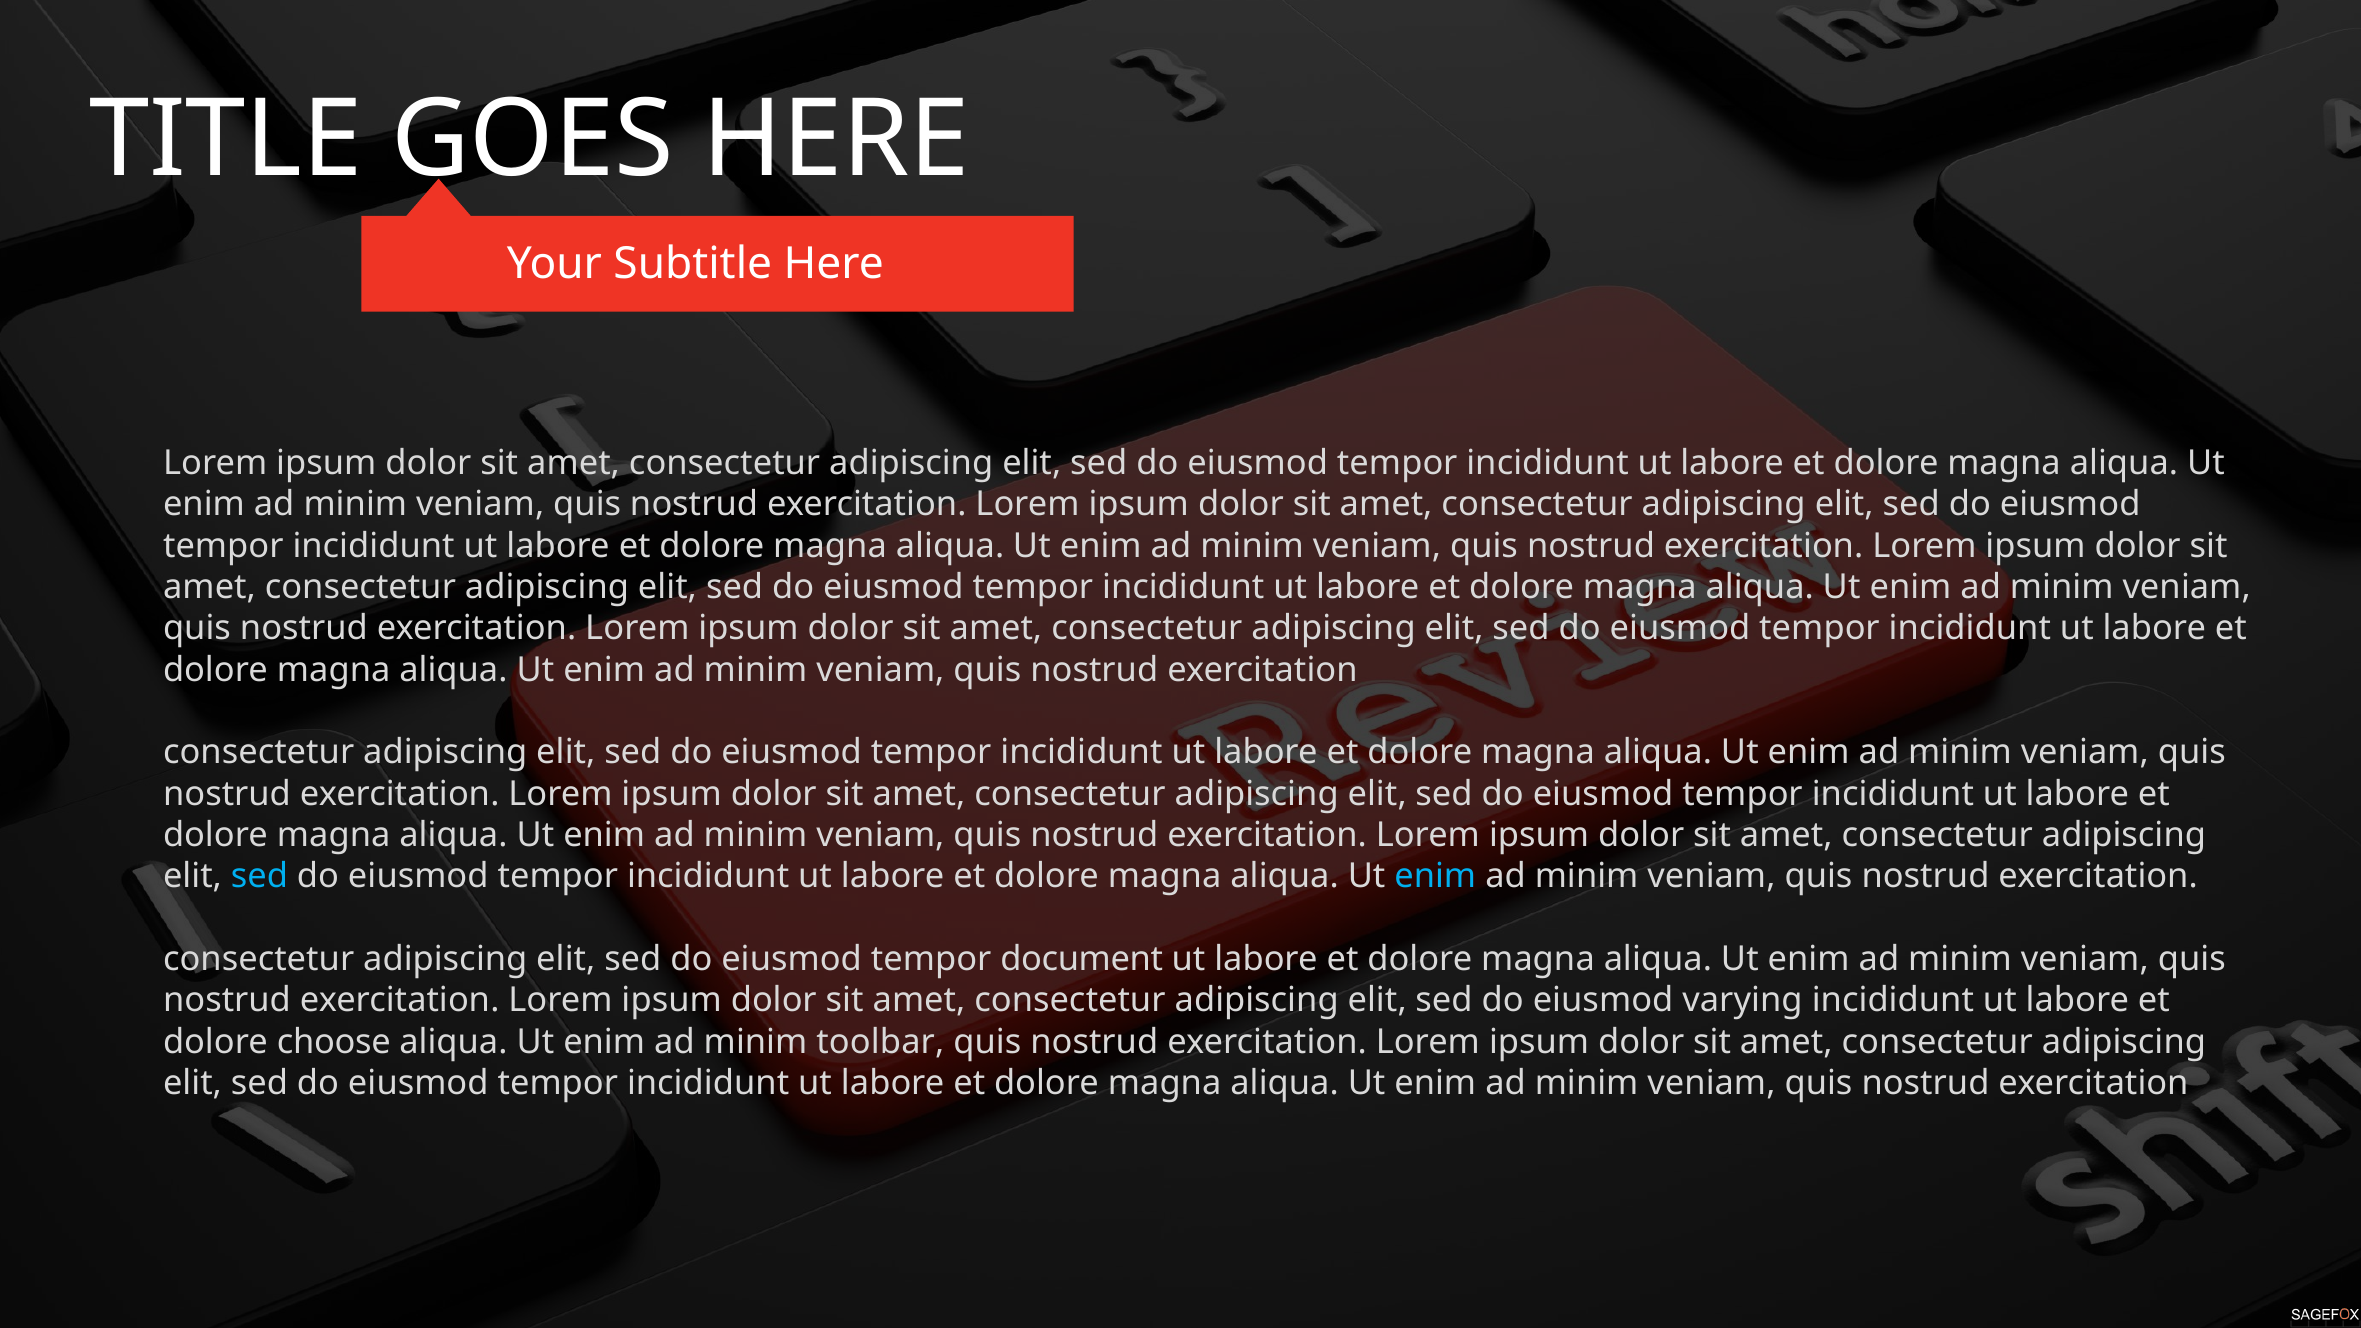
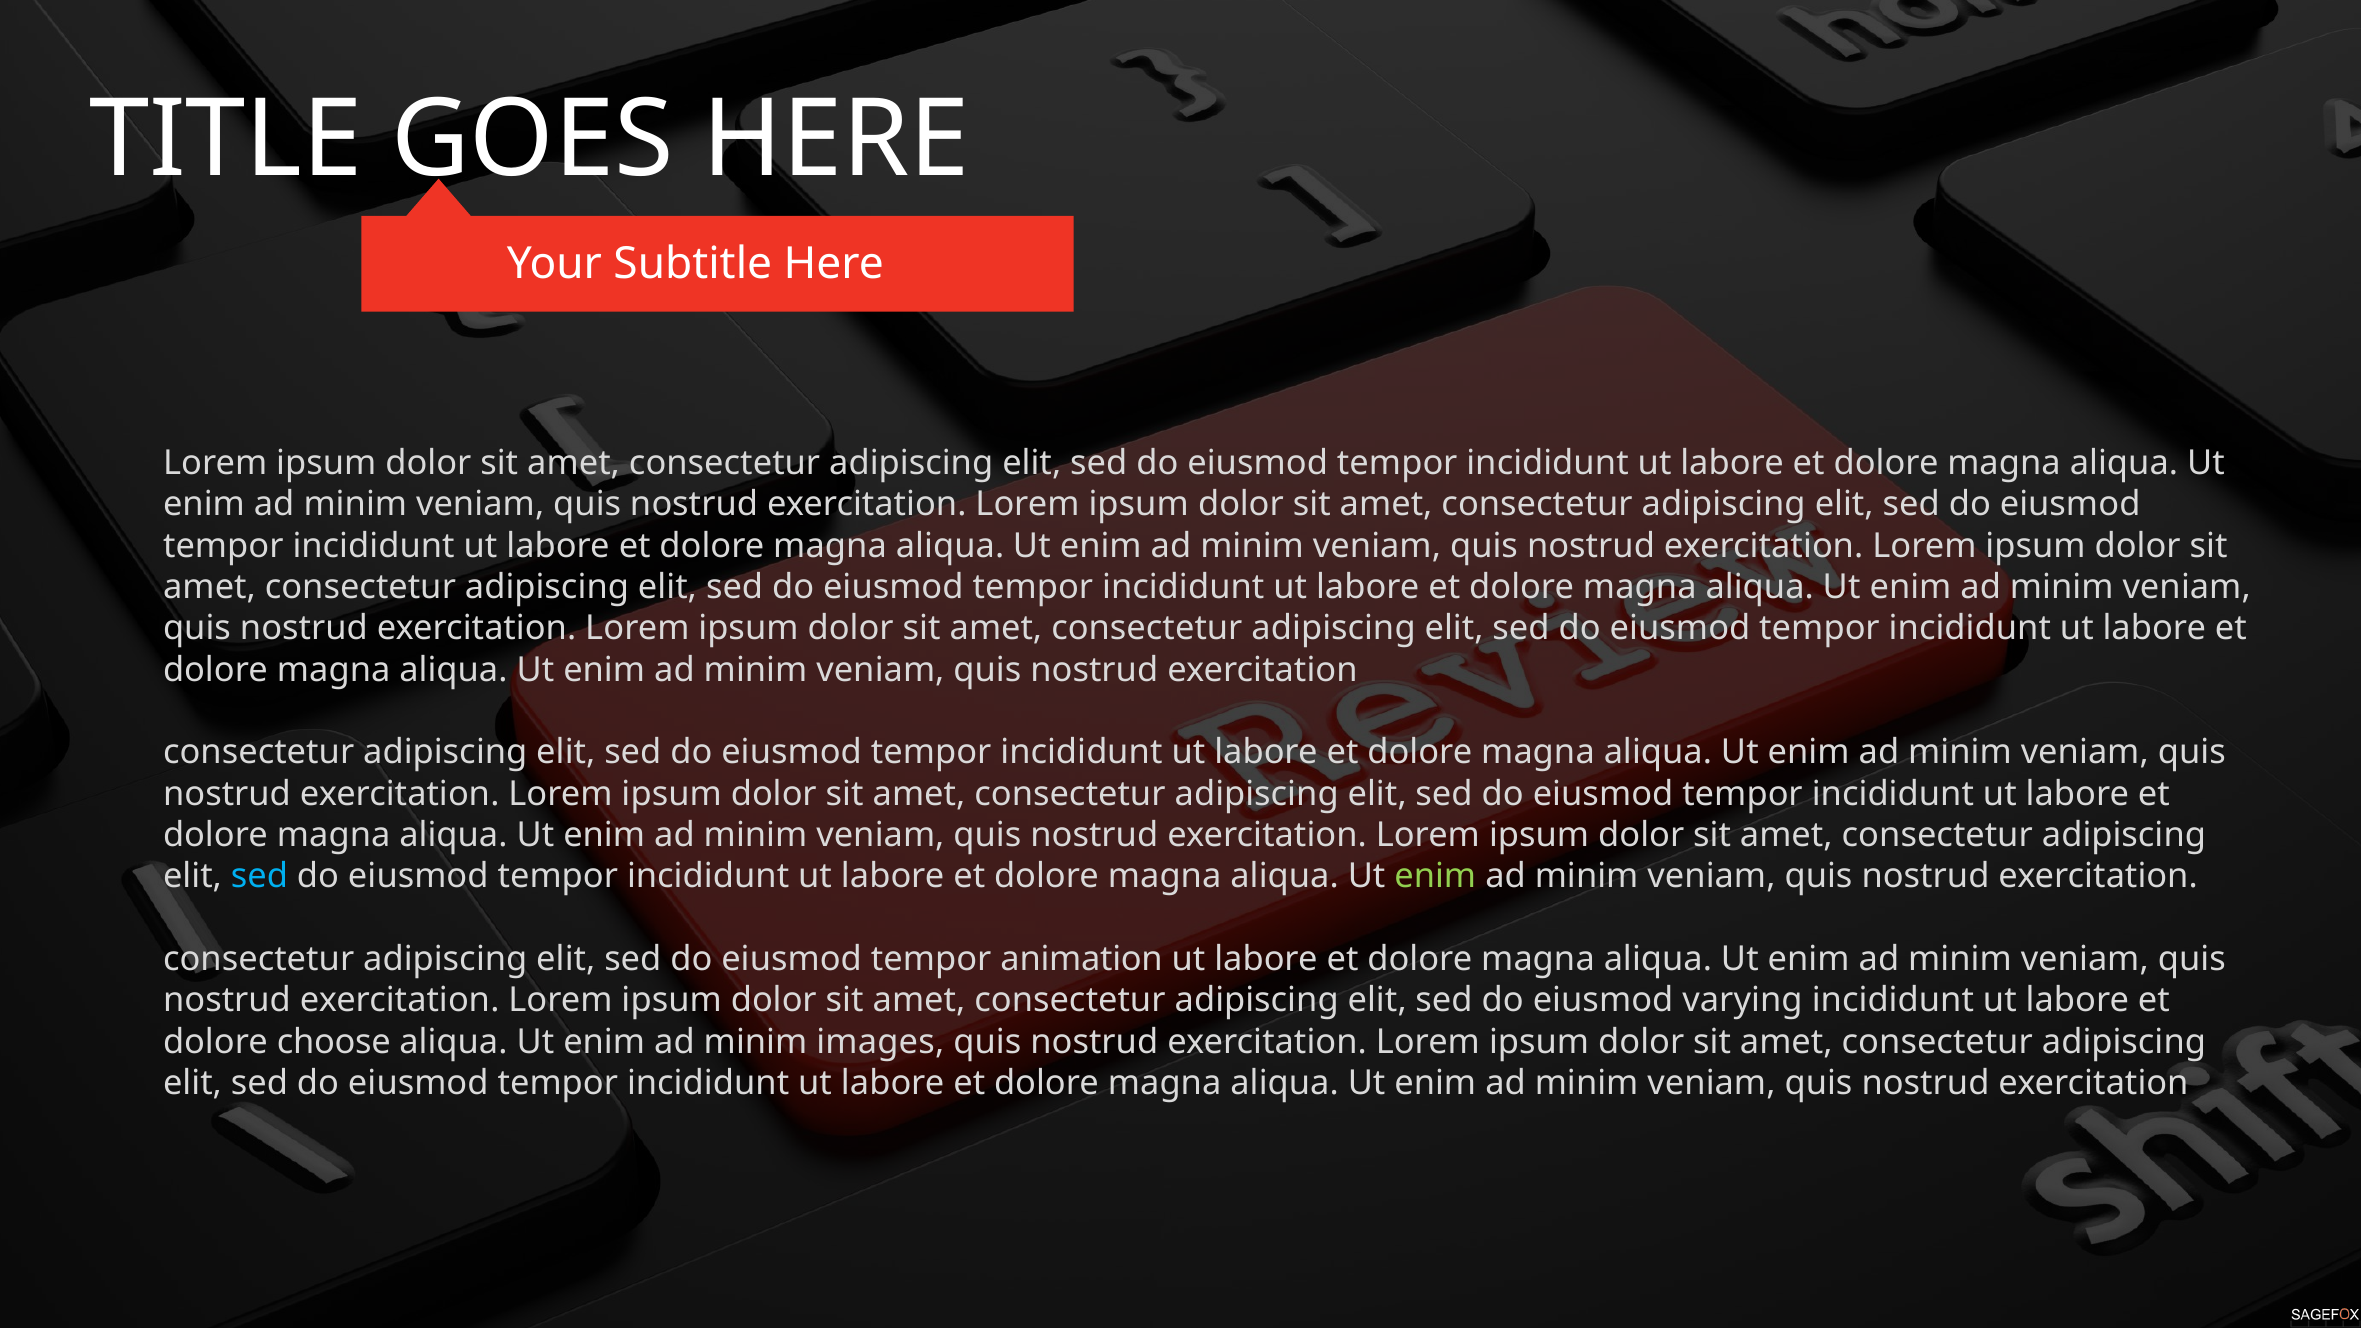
enim colour: light blue -> light green (1435, 876)
document: document -> animation (1082, 959)
toolbar: toolbar -> images (880, 1042)
